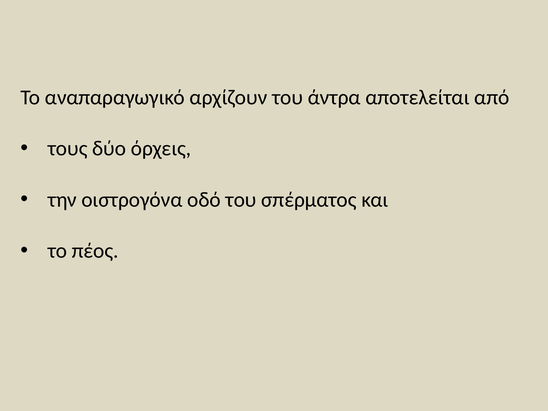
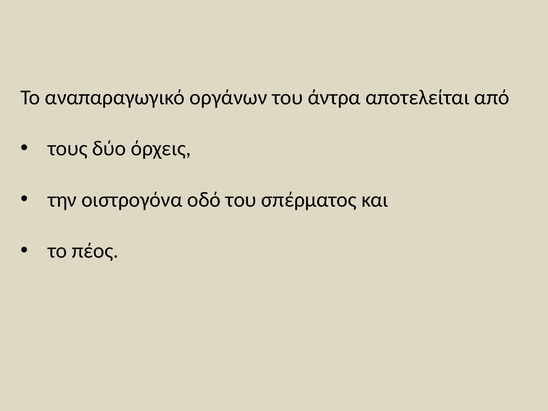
αρχίζουν: αρχίζουν -> οργάνων (228, 97)
